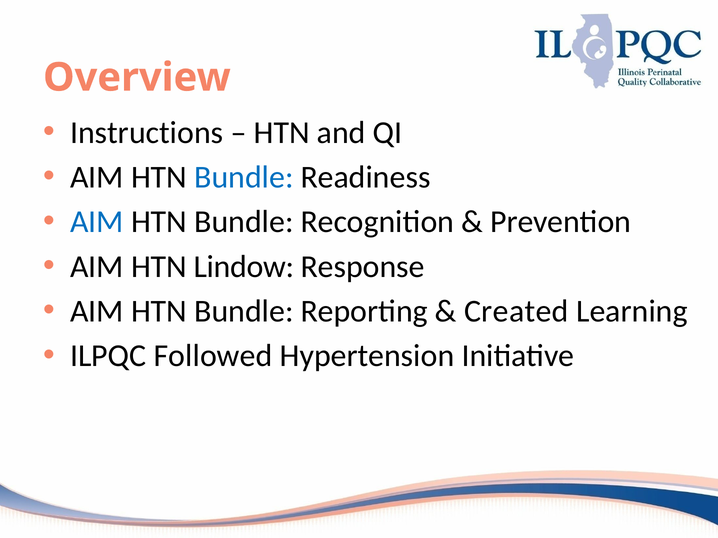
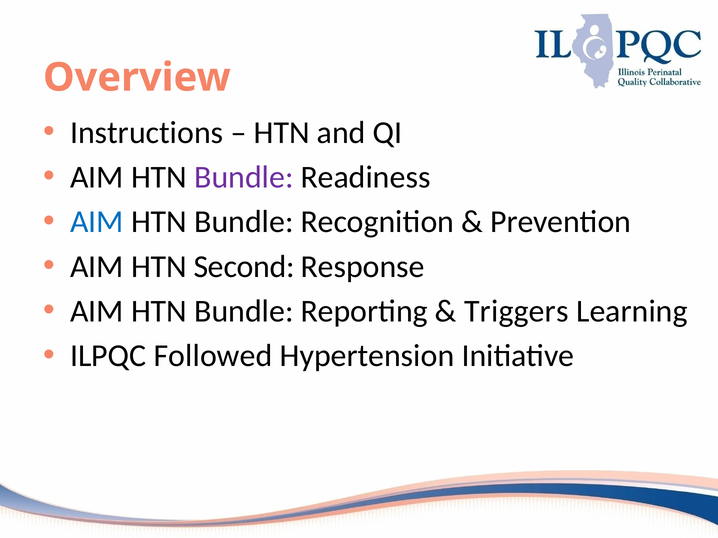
Bundle colour: blue -> purple (244, 177)
Lindow: Lindow -> Second (244, 267)
Created: Created -> Triggers (516, 311)
